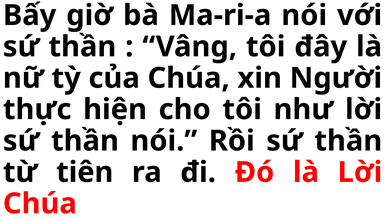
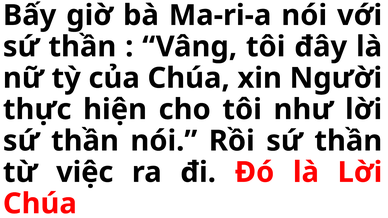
tiên: tiên -> việc (85, 172)
